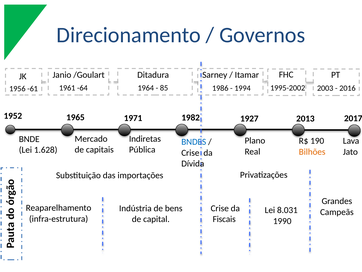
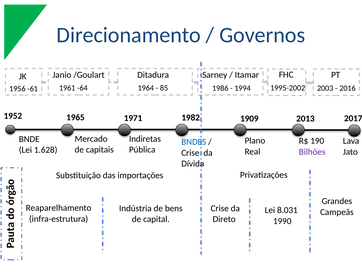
1927: 1927 -> 1909 (249, 118)
Bilhões colour: orange -> purple (312, 151)
Fiscais: Fiscais -> Direto (224, 219)
